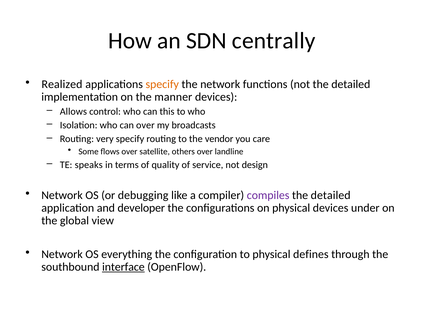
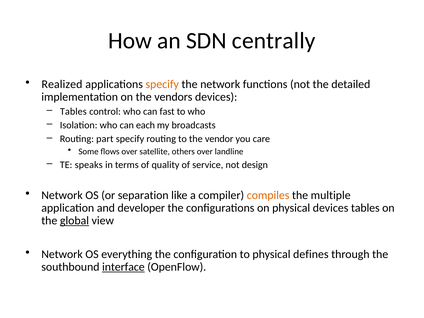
manner: manner -> vendors (173, 97)
Allows: Allows -> Tables (73, 111)
this: this -> fast (167, 111)
can over: over -> each (145, 125)
very: very -> part (105, 139)
debugging: debugging -> separation (143, 195)
compiles colour: purple -> orange (268, 195)
detailed: detailed -> multiple (331, 195)
devices under: under -> tables (365, 208)
global underline: none -> present (74, 221)
